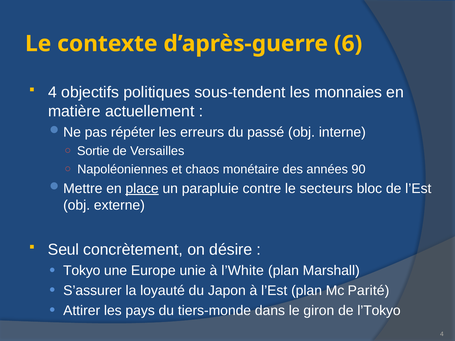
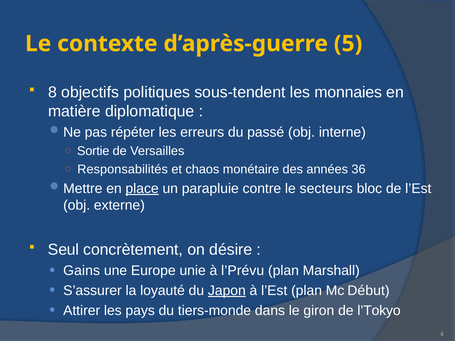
6: 6 -> 5 (348, 44)
4: 4 -> 8 (53, 92)
actuellement: actuellement -> diplomatique (150, 111)
Napoléoniennes: Napoléoniennes -> Responsabilités (123, 169)
90: 90 -> 36 (359, 169)
Tokyo: Tokyo -> Gains (82, 271)
l’White: l’White -> l’Prévu (243, 271)
Japon underline: none -> present (227, 291)
Parité: Parité -> Début (368, 291)
